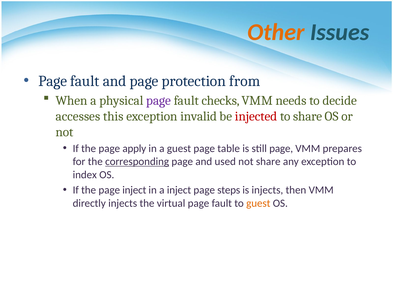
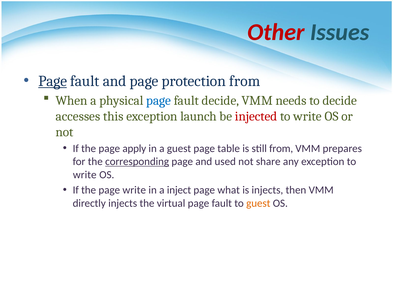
Other colour: orange -> red (276, 32)
Page underline: none -> present (53, 81)
page colour: purple -> blue (159, 100)
fault checks: checks -> decide (220, 100)
invalid: invalid -> launch (199, 116)
share: share -> write (308, 116)
still page: page -> from (281, 148)
index: index -> write (85, 175)
page inject: inject -> write (134, 190)
steps: steps -> what (229, 190)
